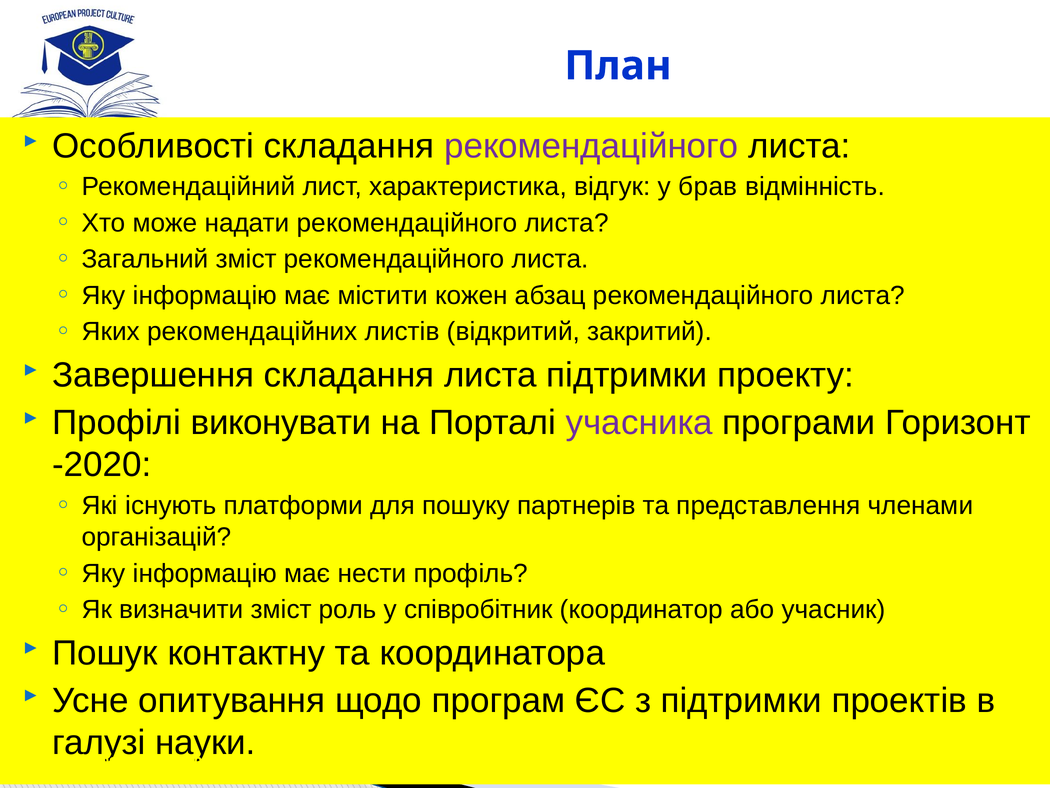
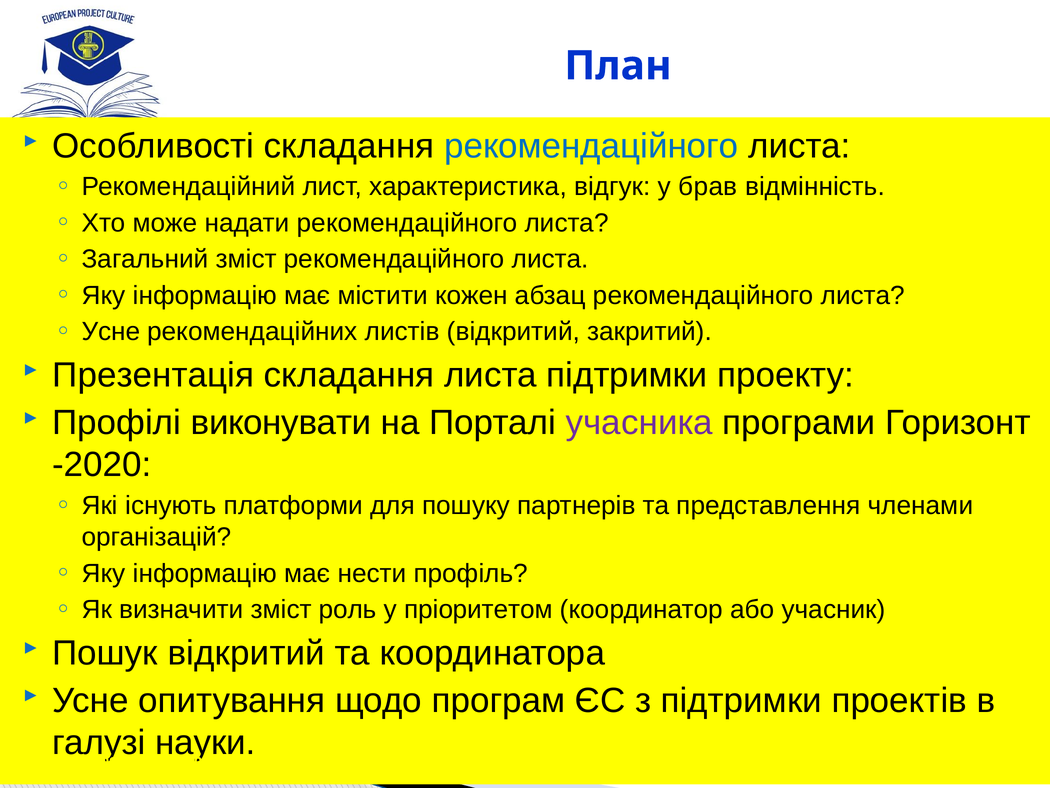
рекомендаційного colour: purple -> blue (591, 146)
Яких: Яких -> Усне (111, 332)
Завершення: Завершення -> Презентація (153, 375)
співробітник: співробітник -> пріоритетом (479, 609)
Пошук контактну: контактну -> відкритий (246, 653)
